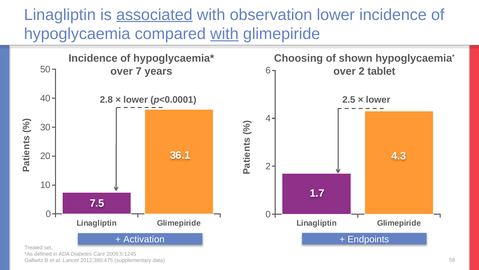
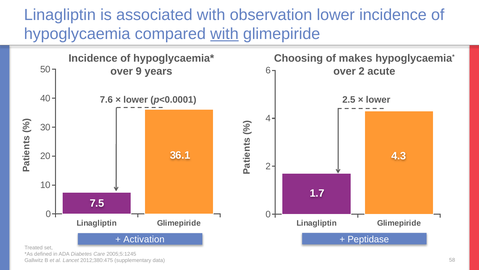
associated underline: present -> none (154, 15)
shown: shown -> makes (356, 58)
7: 7 -> 9 (139, 71)
tablet: tablet -> acute (381, 71)
2.8: 2.8 -> 7.6 (106, 99)
Endpoints: Endpoints -> Peptidase (368, 239)
